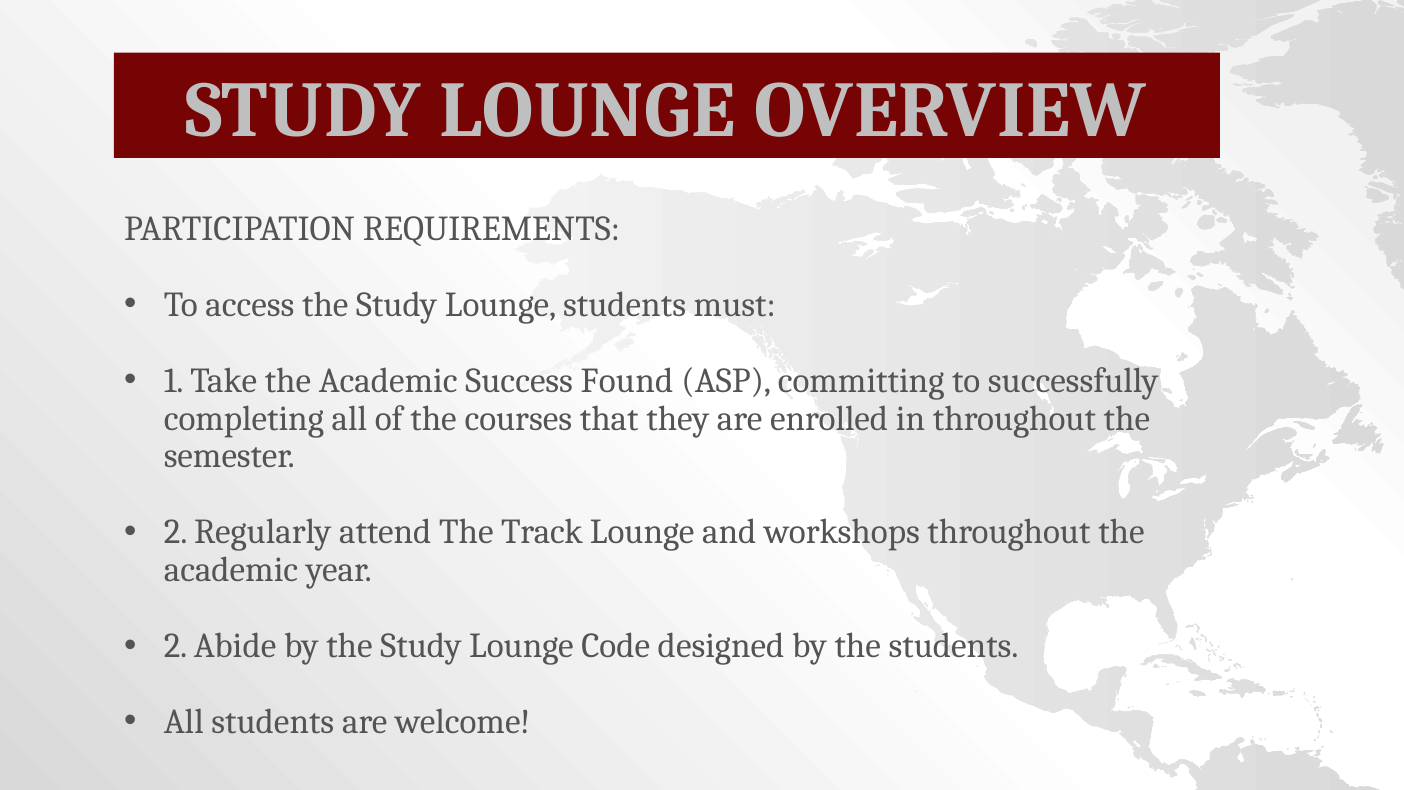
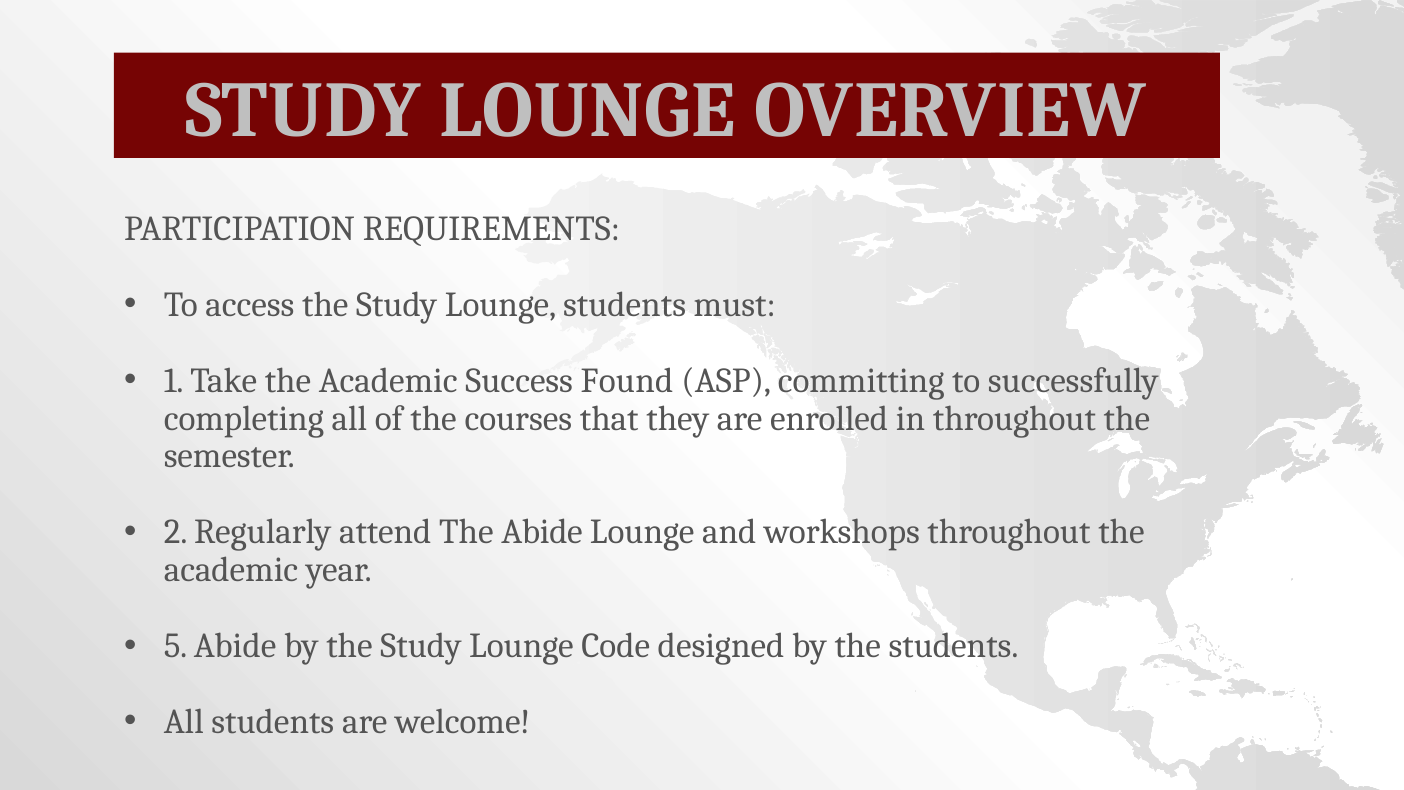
The Track: Track -> Abide (542, 532)
2: 2 -> 5 (176, 646)
